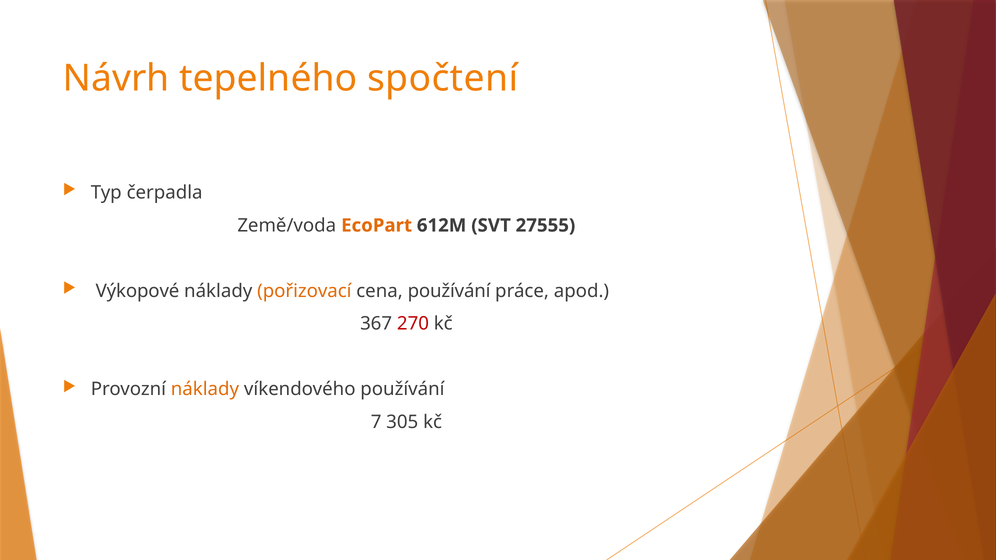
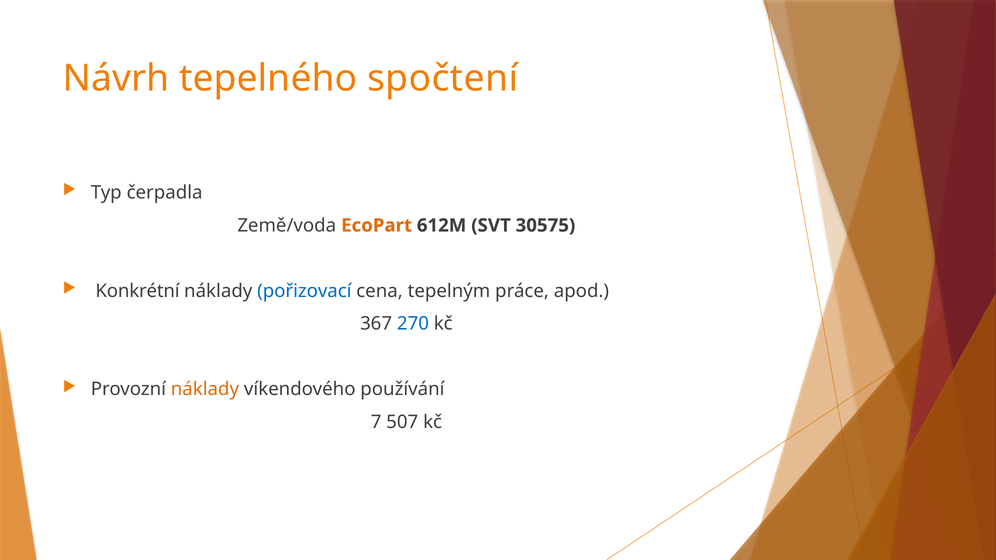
27555: 27555 -> 30575 (545, 226)
Výkopové: Výkopové -> Konkrétní (138, 291)
pořizovací colour: orange -> blue (304, 291)
cena používání: používání -> tepelným (449, 291)
270 colour: red -> blue (413, 324)
305: 305 -> 507 (402, 422)
